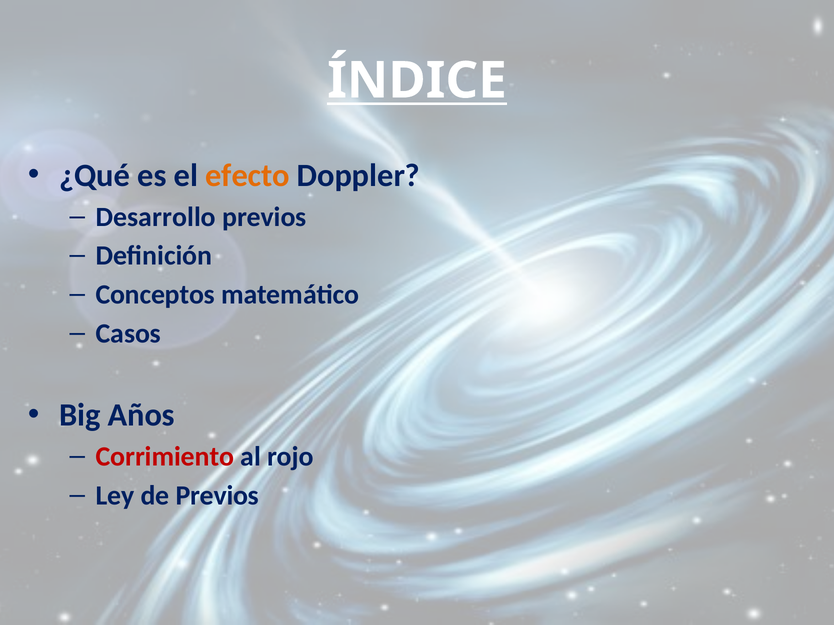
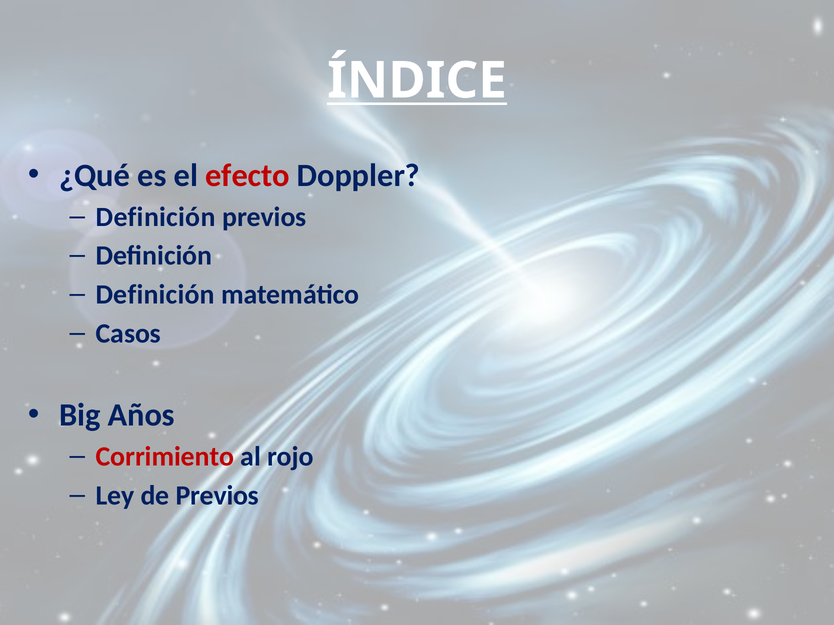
efecto colour: orange -> red (247, 176)
Desarrollo: Desarrollo -> Definición (156, 217)
Conceptos: Conceptos -> Definición (155, 295)
